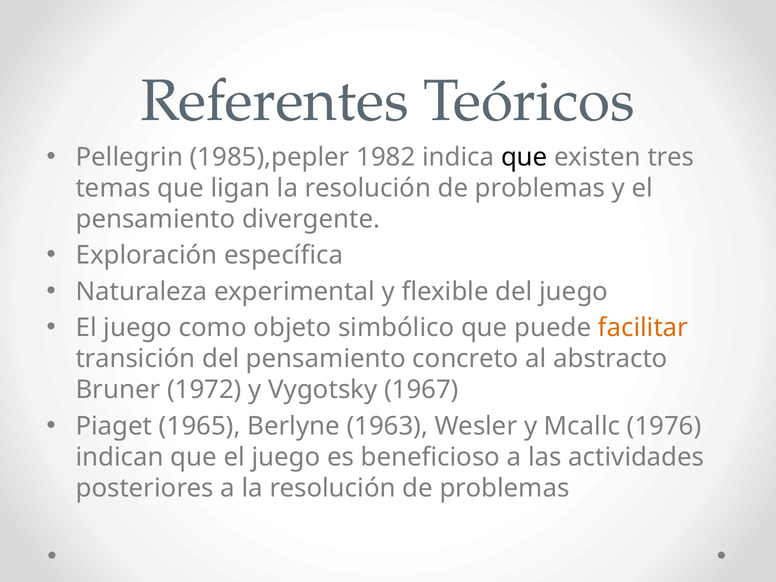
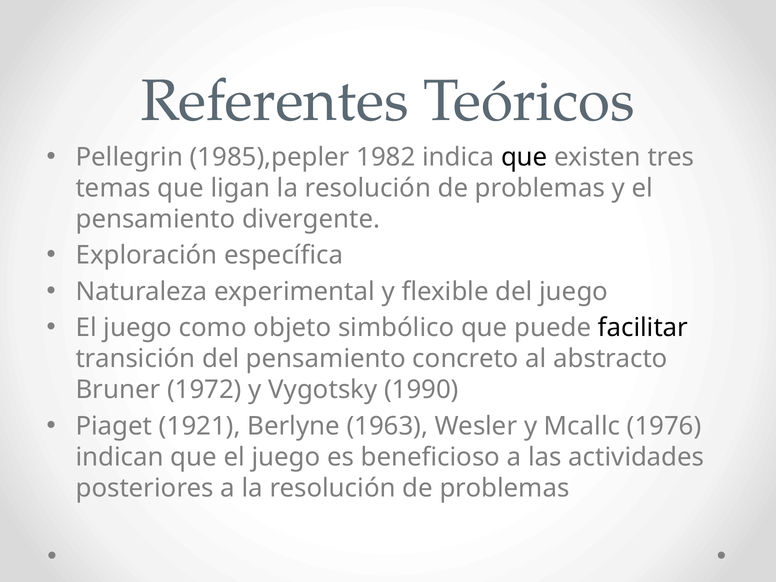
facilitar colour: orange -> black (643, 328)
1967: 1967 -> 1990 (421, 390)
1965: 1965 -> 1921 (200, 426)
